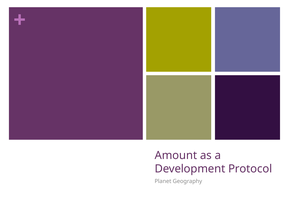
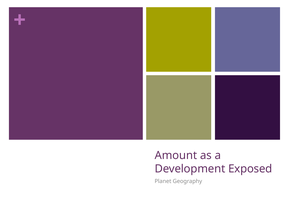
Protocol: Protocol -> Exposed (250, 169)
